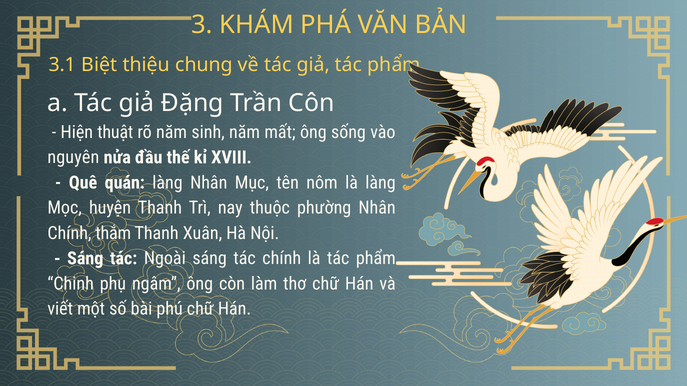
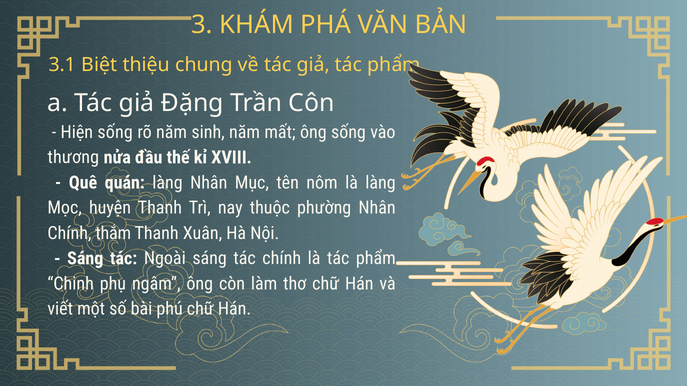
Hiện thuật: thuật -> sống (115, 132)
nguyên: nguyên -> thương (73, 158)
